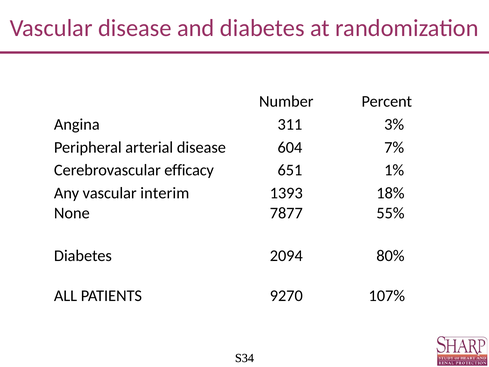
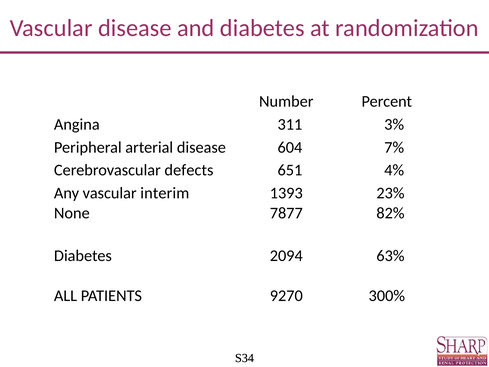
efficacy: efficacy -> defects (189, 170)
1%: 1% -> 4% (394, 170)
18%: 18% -> 23% (390, 193)
55%: 55% -> 82% (390, 213)
80%: 80% -> 63% (390, 256)
107%: 107% -> 300% (387, 295)
